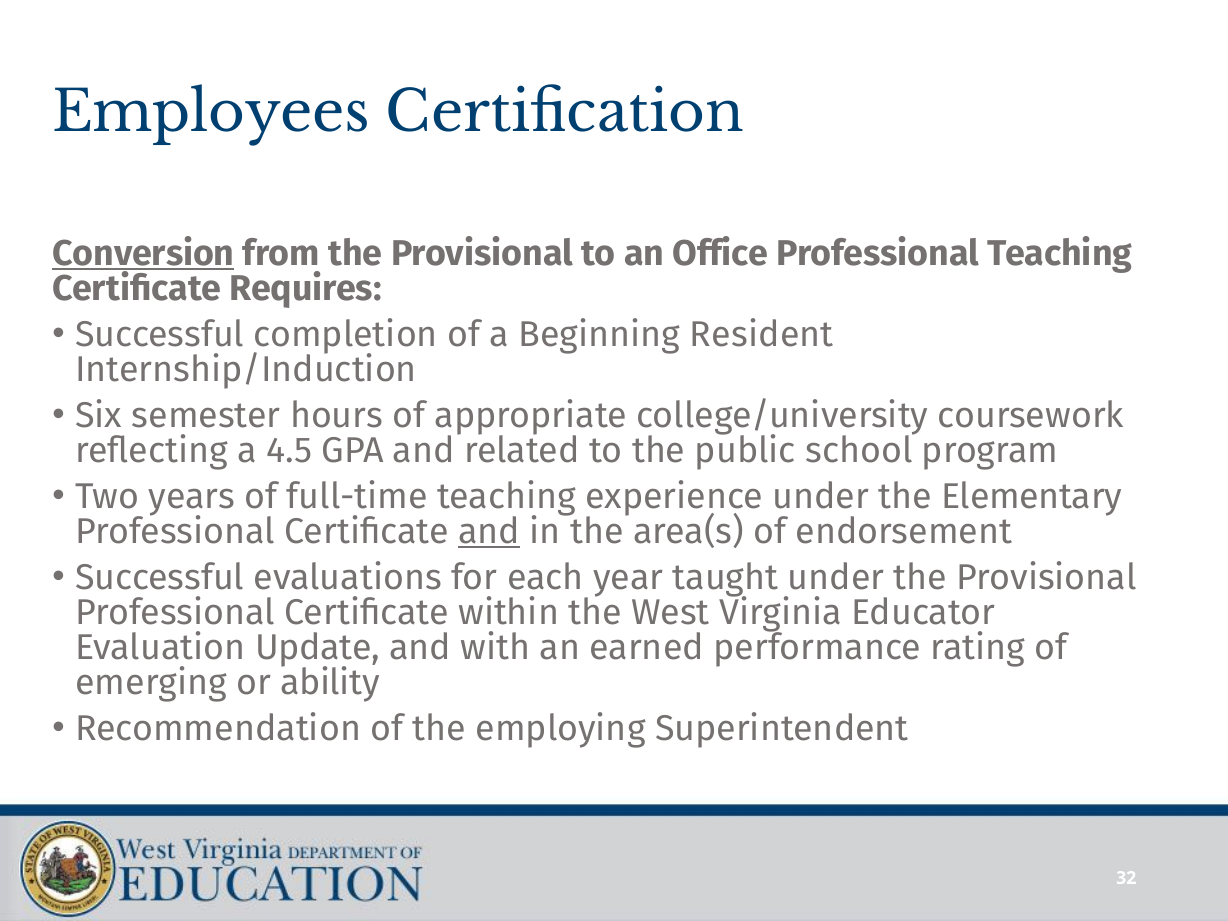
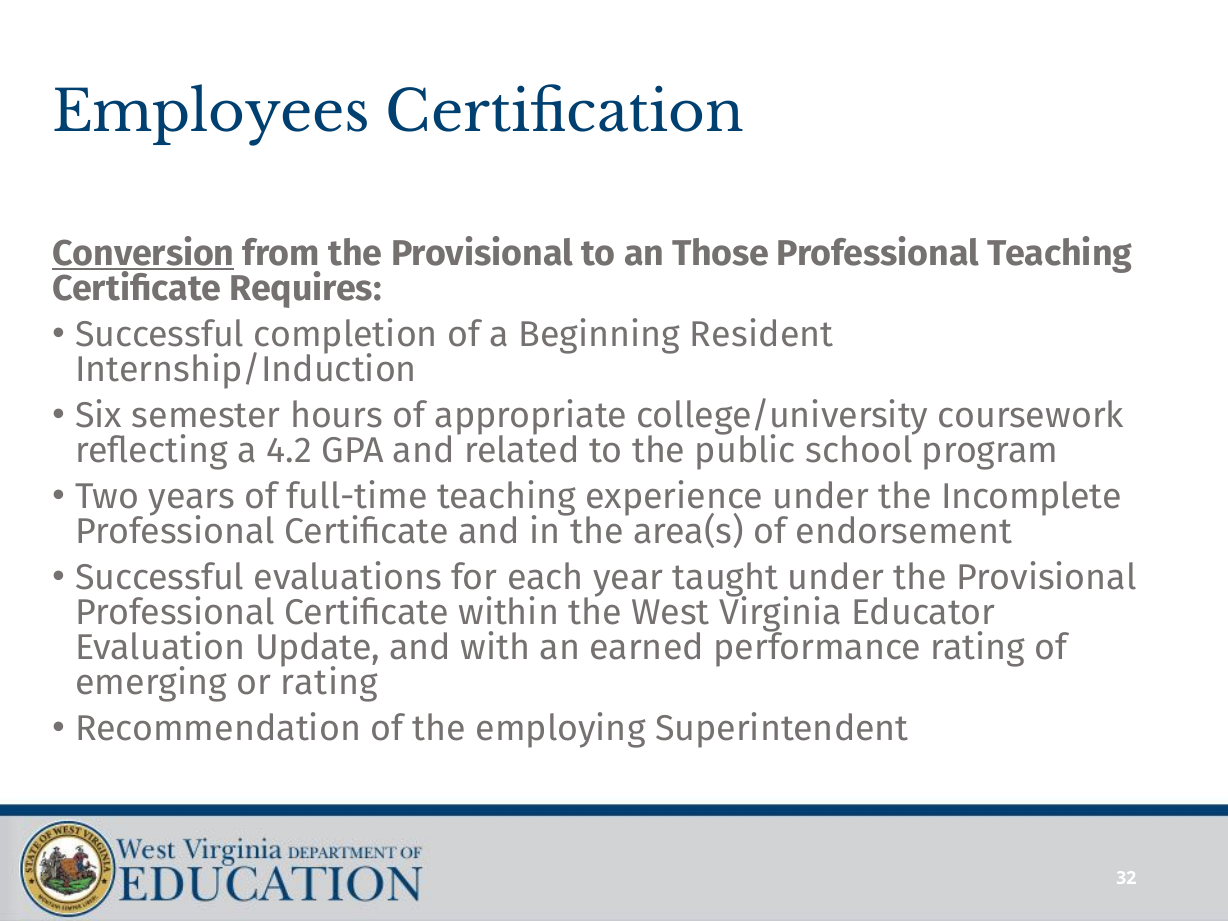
Office: Office -> Those (721, 254)
4.5: 4.5 -> 4.2 (289, 451)
Elementary: Elementary -> Incomplete (1032, 497)
and underline: present -> none (489, 532)
or ability: ability -> rating (330, 683)
